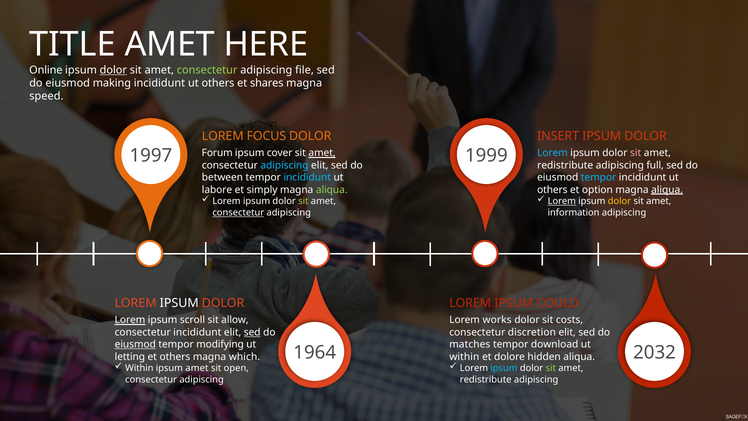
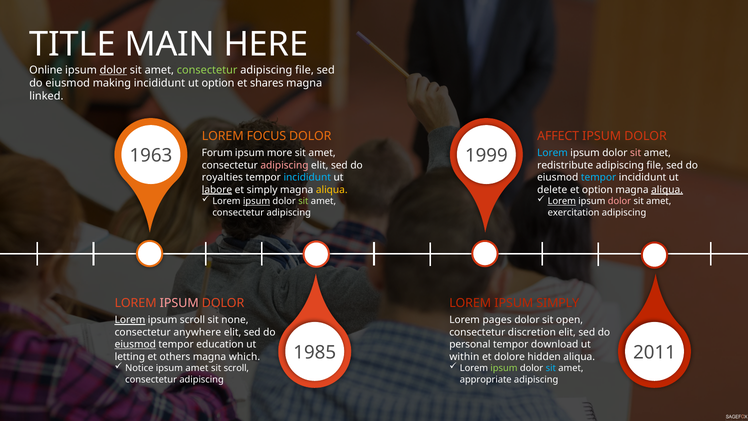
TITLE AMET: AMET -> MAIN (170, 44)
others: others -> option (218, 83)
speed: speed -> linked (46, 96)
INSERT: INSERT -> AFFECT (558, 136)
cover: cover -> more (280, 153)
amet underline: present -> none (322, 153)
1997: 1997 -> 1963 (151, 156)
adipiscing colour: light blue -> pink (285, 165)
full: full -> file (655, 165)
between: between -> royalties (222, 177)
labore underline: none -> present (217, 190)
aliqua colour: light green -> yellow (332, 190)
others: others -> delete (552, 190)
ipsum underline: none -> present (257, 201)
dolor colour: yellow -> pink (619, 201)
consectetur underline: present -> none (238, 212)
information: information -> exercitation (574, 212)
IPSUM colour: white -> pink (179, 303)
IPSUM COULD: COULD -> SIMPLY (558, 303)
allow: allow -> none (235, 320)
works: works -> pages (497, 320)
costs: costs -> open (569, 320)
consectetur incididunt: incididunt -> anywhere (197, 332)
sed underline: present -> none (252, 332)
modifying: modifying -> education (220, 344)
matches: matches -> personal (470, 344)
1964: 1964 -> 1985 (315, 352)
2032: 2032 -> 2011 (655, 352)
Within: Within -> Notice (139, 368)
sit open: open -> scroll (236, 368)
ipsum colour: light blue -> light green (504, 368)
sit colour: light green -> light blue (551, 368)
redistribute: redistribute -> appropriate (486, 379)
